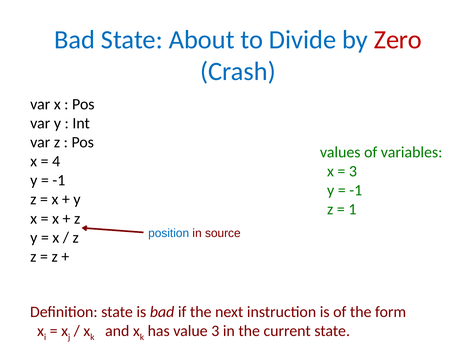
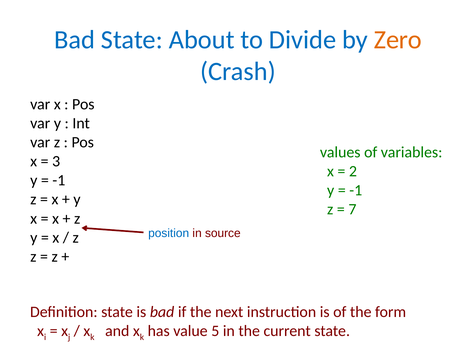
Zero colour: red -> orange (398, 40)
4: 4 -> 3 (56, 161)
3: 3 -> 2 (353, 171)
1: 1 -> 7 (352, 209)
value 3: 3 -> 5 (215, 331)
